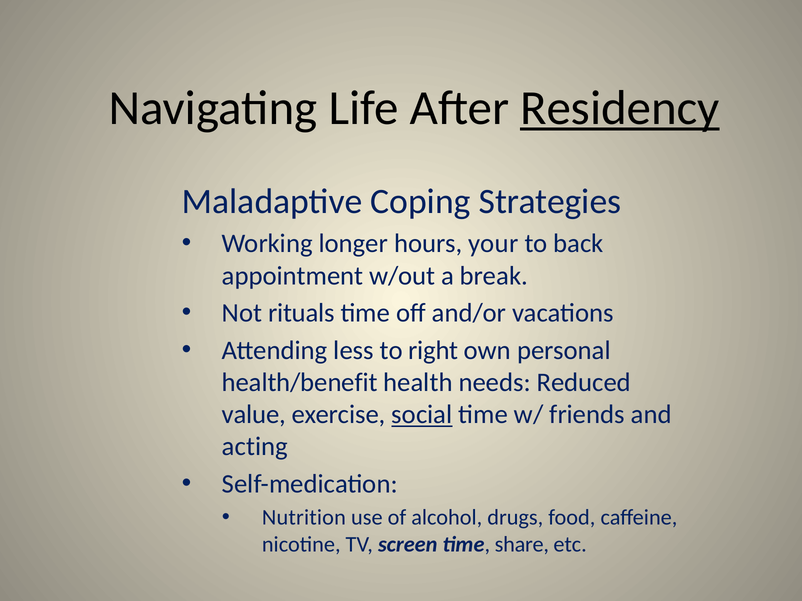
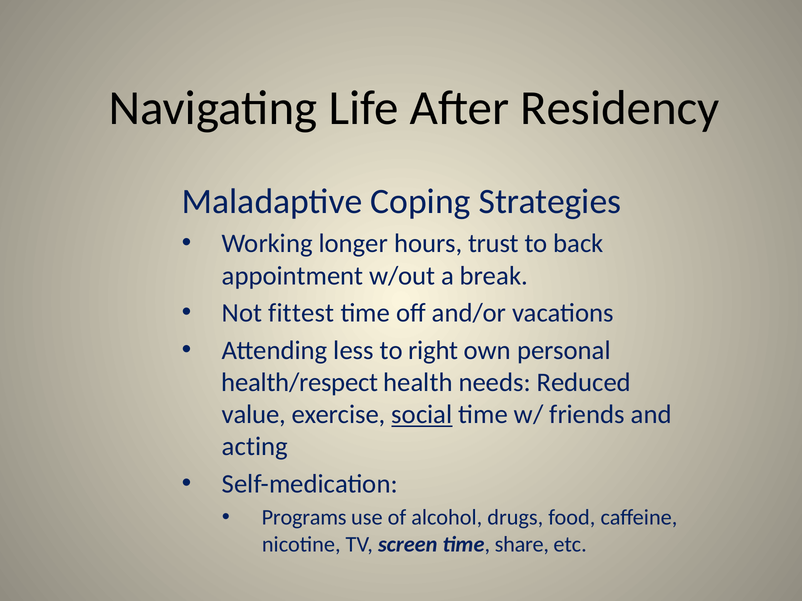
Residency underline: present -> none (620, 108)
your: your -> trust (493, 244)
rituals: rituals -> fittest (301, 313)
health/benefit: health/benefit -> health/respect (300, 383)
Nutrition: Nutrition -> Programs (304, 518)
